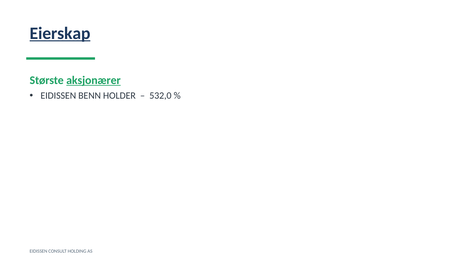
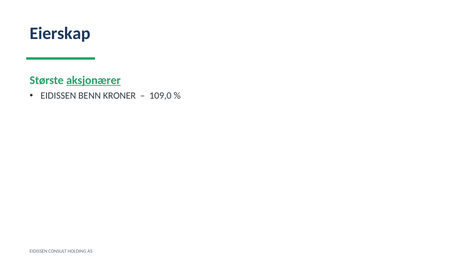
Eierskap underline: present -> none (60, 33)
HOLDER: HOLDER -> KRONER (119, 96)
532,0: 532,0 -> 109,0 (160, 96)
